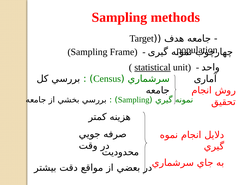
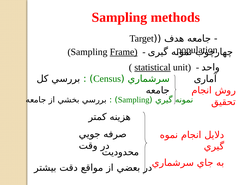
Frame underline: none -> present (124, 52)
